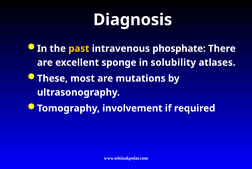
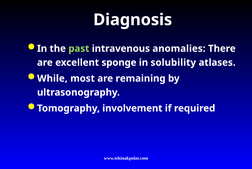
past colour: yellow -> light green (79, 48)
phosphate: phosphate -> anomalies (179, 48)
These: These -> While (52, 78)
mutations: mutations -> remaining (141, 78)
